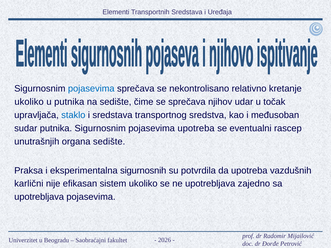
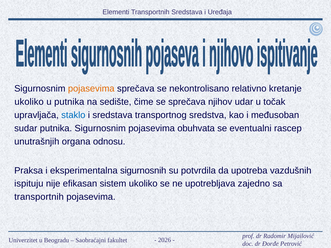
pojasevima colour: blue -> orange (91, 89)
pojasevima upotreba: upotreba -> obuhvata (196, 128)
organa sedište: sedište -> odnosu (109, 142)
karlični: karlični -> ispituju (29, 184)
upotrebljava: upotrebljava -> transportnih (39, 197)
